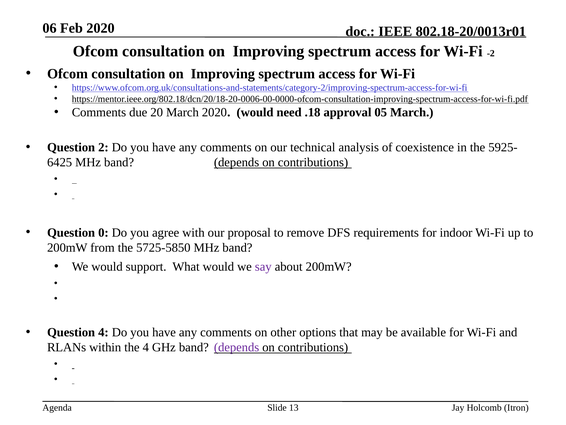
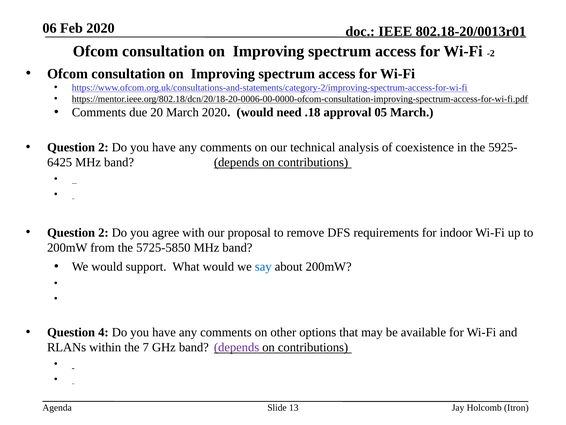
0: 0 -> 2 (103, 232)
say colour: purple -> blue (263, 266)
the 4: 4 -> 7 (146, 347)
